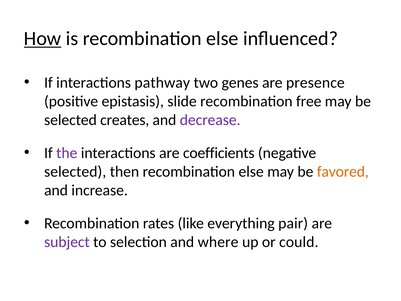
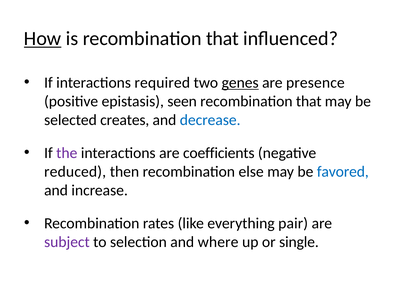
is recombination else: else -> that (222, 39)
pathway: pathway -> required (162, 83)
genes underline: none -> present (240, 83)
slide: slide -> seen (182, 101)
free: free -> that (309, 101)
decrease colour: purple -> blue (210, 120)
selected: selected -> reduced (75, 172)
favored colour: orange -> blue (343, 172)
could: could -> single (299, 242)
